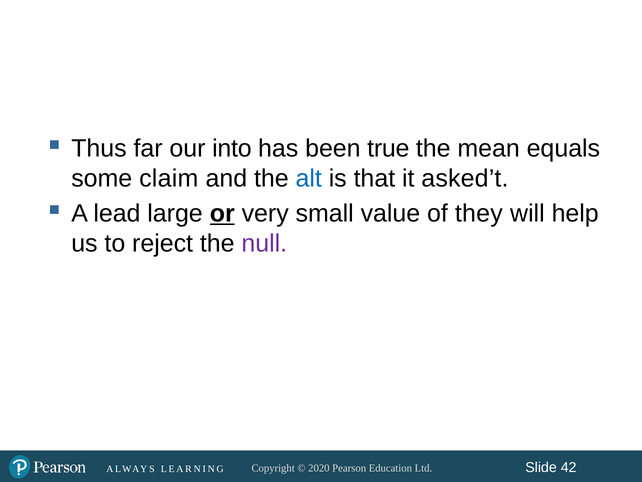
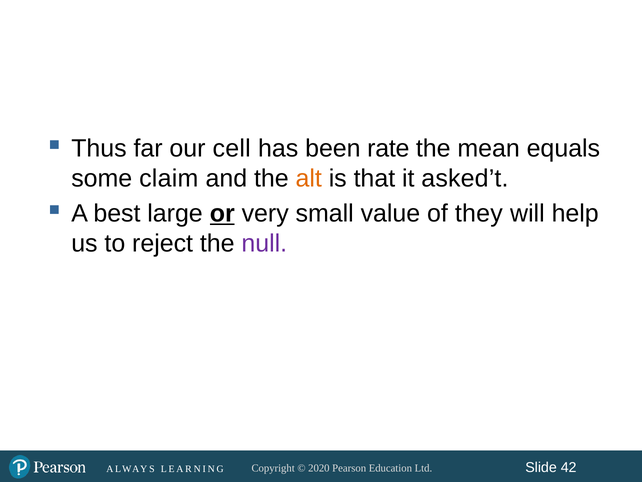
into: into -> cell (232, 148)
true: true -> rate (388, 148)
alt colour: blue -> orange (309, 178)
lead: lead -> best (117, 213)
